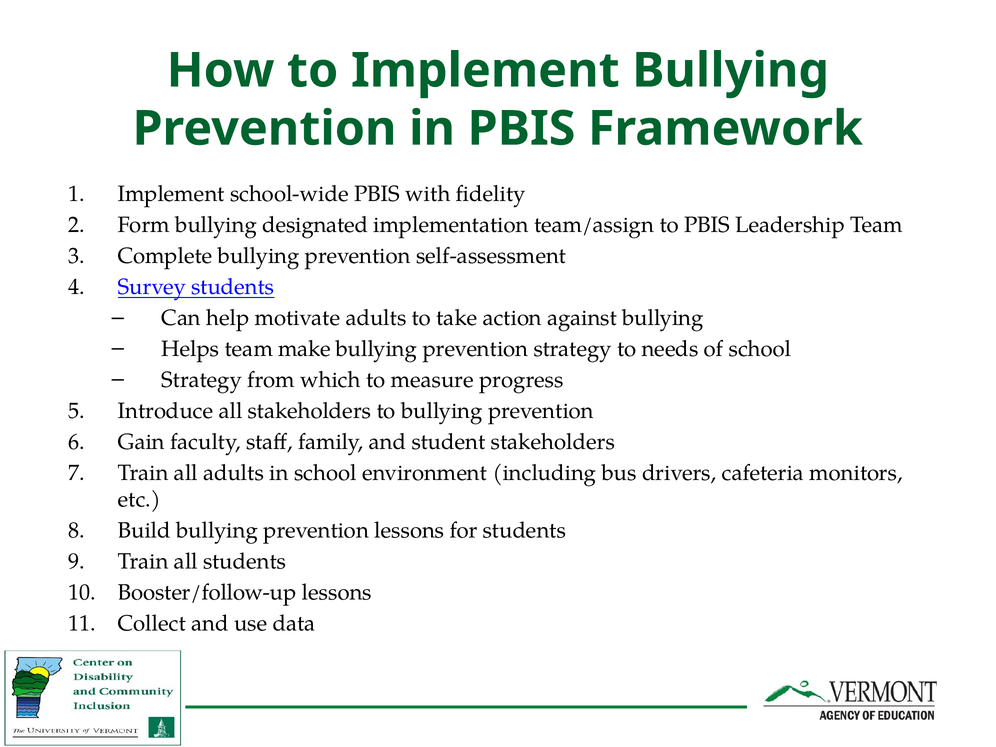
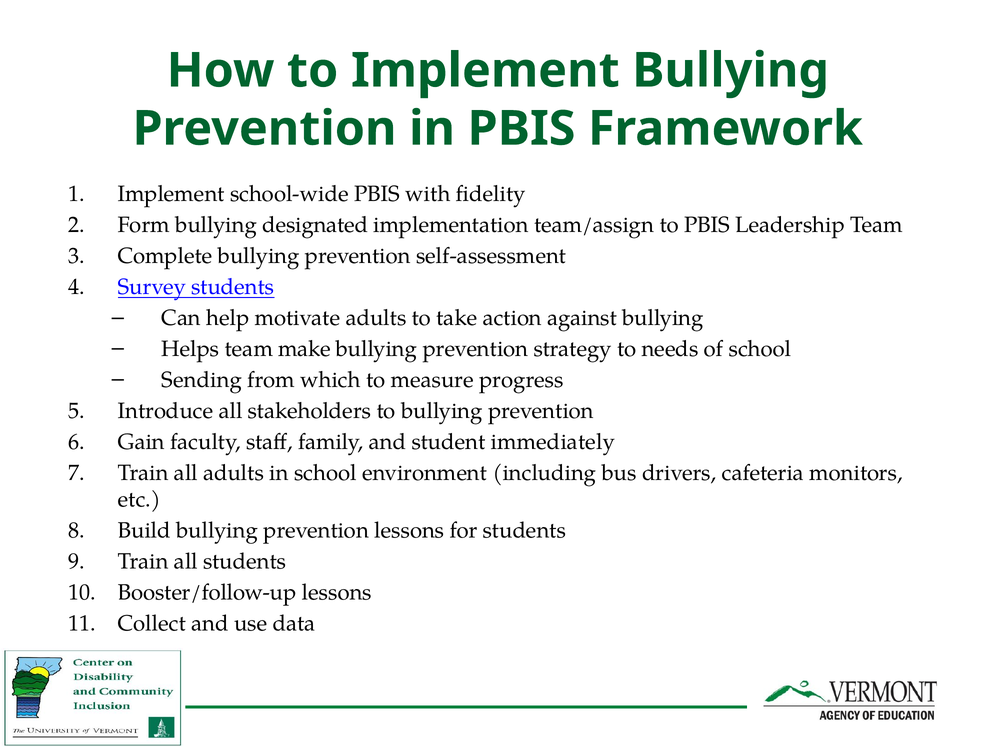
Strategy: Strategy -> Sending (202, 380)
student stakeholders: stakeholders -> immediately (553, 442)
